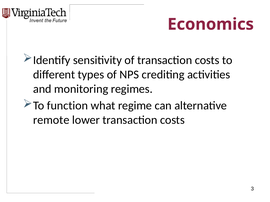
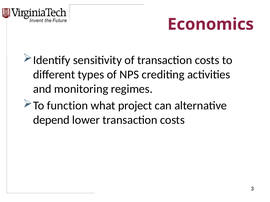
regime: regime -> project (135, 106)
remote: remote -> depend (51, 120)
